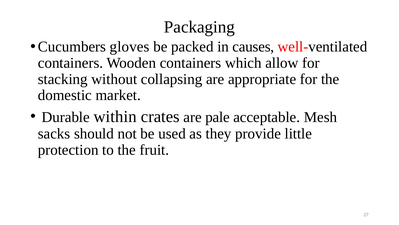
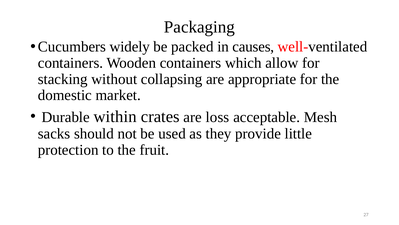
gloves: gloves -> widely (130, 47)
pale: pale -> loss (217, 117)
